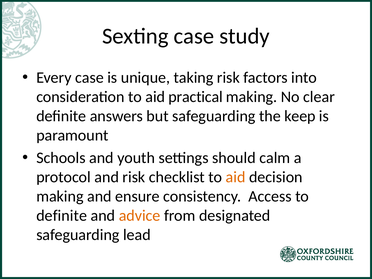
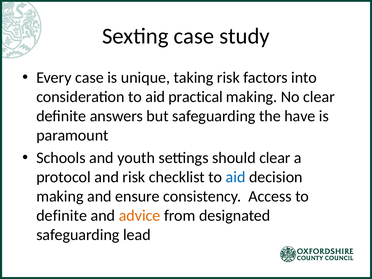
keep: keep -> have (300, 116)
should calm: calm -> clear (275, 158)
aid colour: orange -> blue (236, 177)
